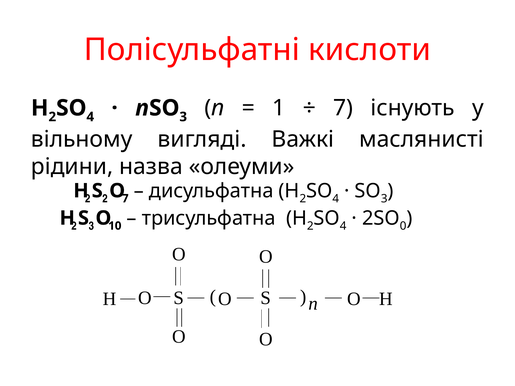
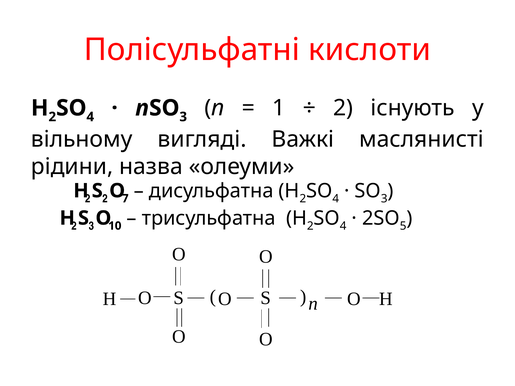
7: 7 -> 2 (343, 108)
0: 0 -> 5 (403, 226)
